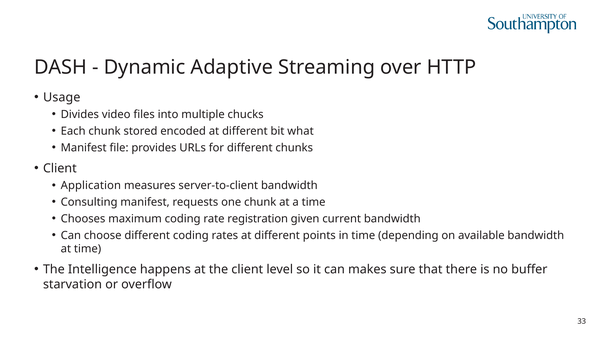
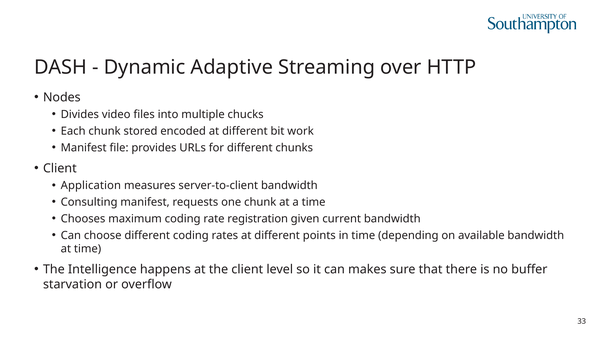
Usage: Usage -> Nodes (62, 97)
what: what -> work (301, 131)
